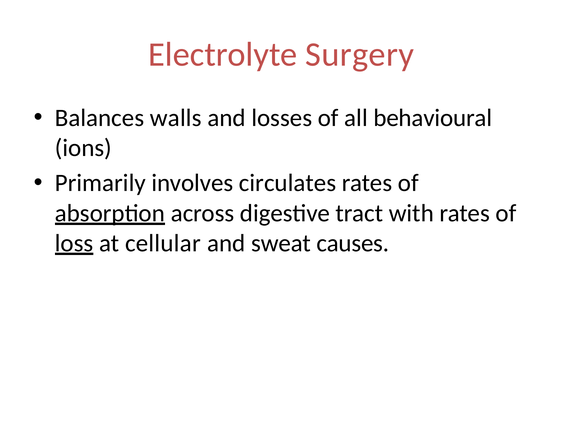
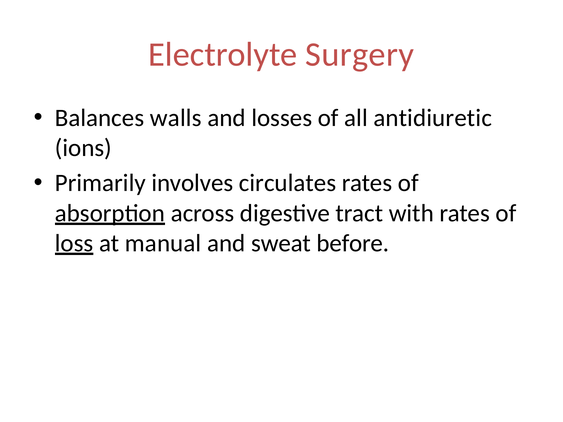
behavioural: behavioural -> antidiuretic (433, 118)
cellular: cellular -> manual (163, 243)
causes: causes -> before (353, 243)
